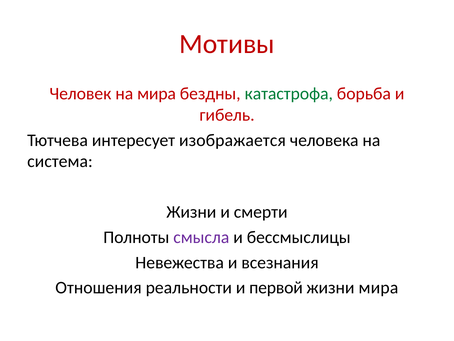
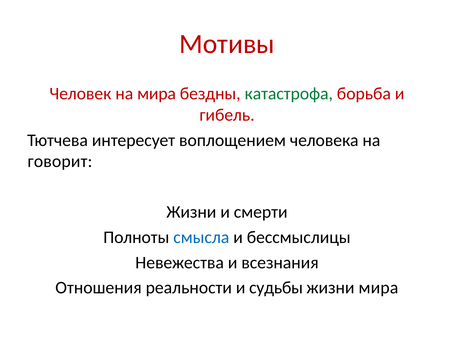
изображается: изображается -> воплощением (232, 140)
система: система -> говорит (60, 161)
смысла colour: purple -> blue (201, 237)
первой: первой -> судьбы (276, 287)
